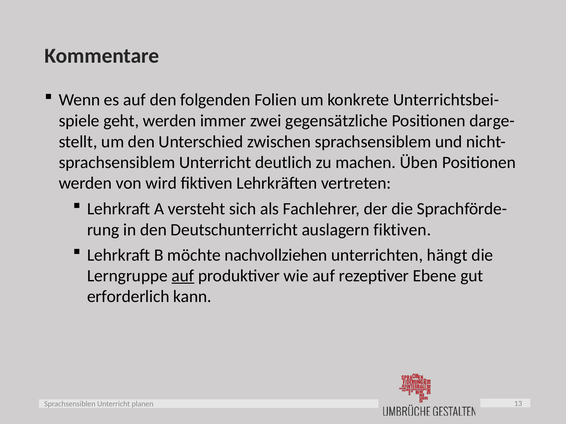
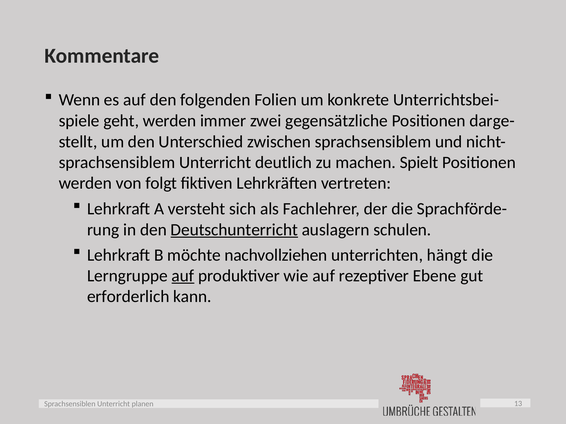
Üben: Üben -> Spielt (419, 163)
wird: wird -> folgt (161, 183)
Deutschunterricht underline: none -> present (234, 230)
auslagern fiktiven: fiktiven -> schulen (402, 230)
